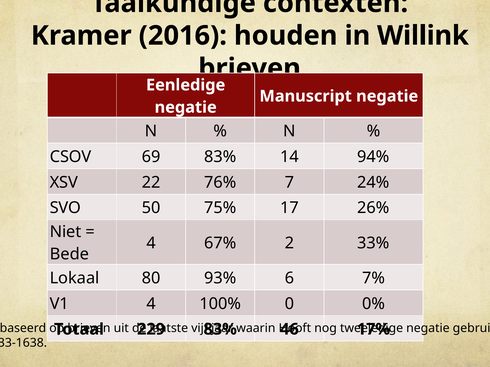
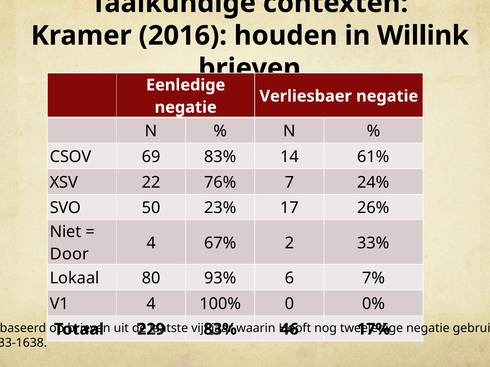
Manuscript: Manuscript -> Verliesbaer (306, 96)
94%: 94% -> 61% (373, 157)
75%: 75% -> 23% (220, 208)
Bede: Bede -> Door (69, 254)
